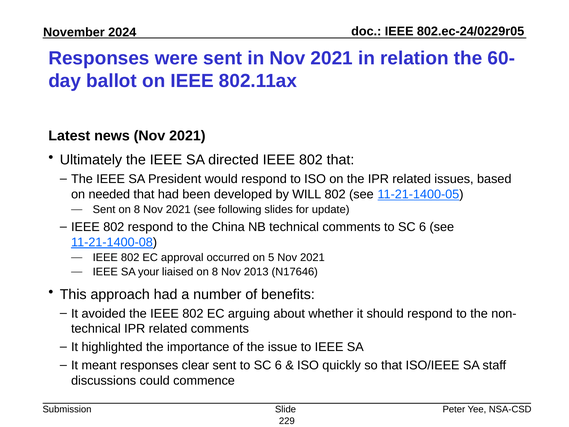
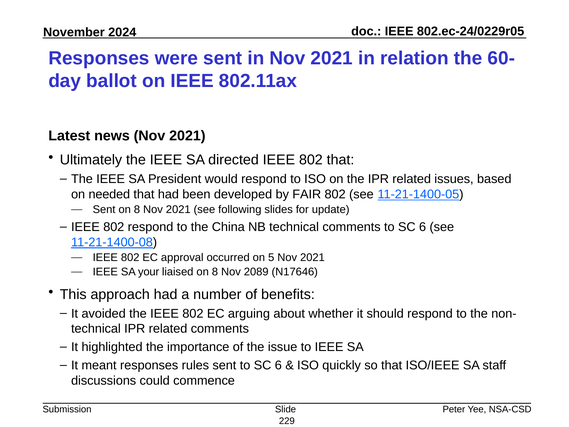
WILL: WILL -> FAIR (307, 194)
2013: 2013 -> 2089 (256, 272)
clear: clear -> rules (195, 365)
